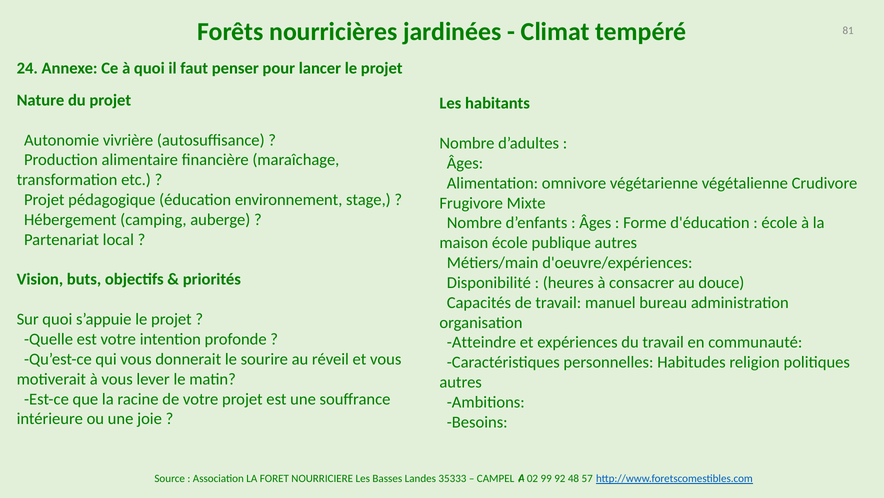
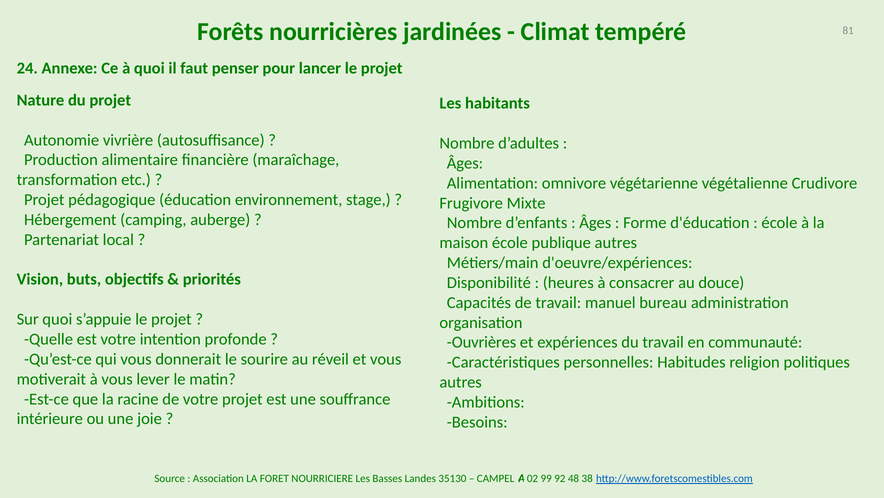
Atteindre: Atteindre -> Ouvrières (482, 342)
35333: 35333 -> 35130 (452, 478)
57: 57 -> 38 (587, 478)
